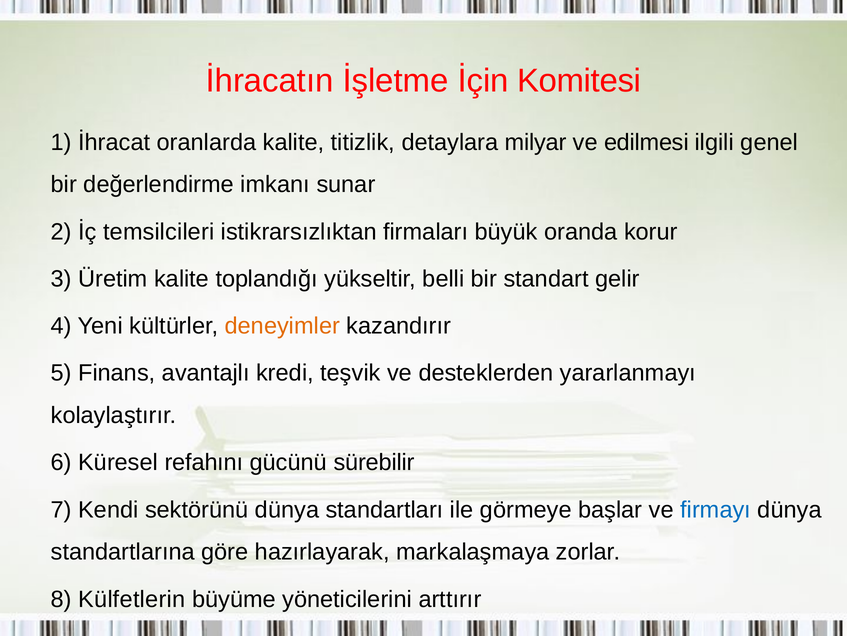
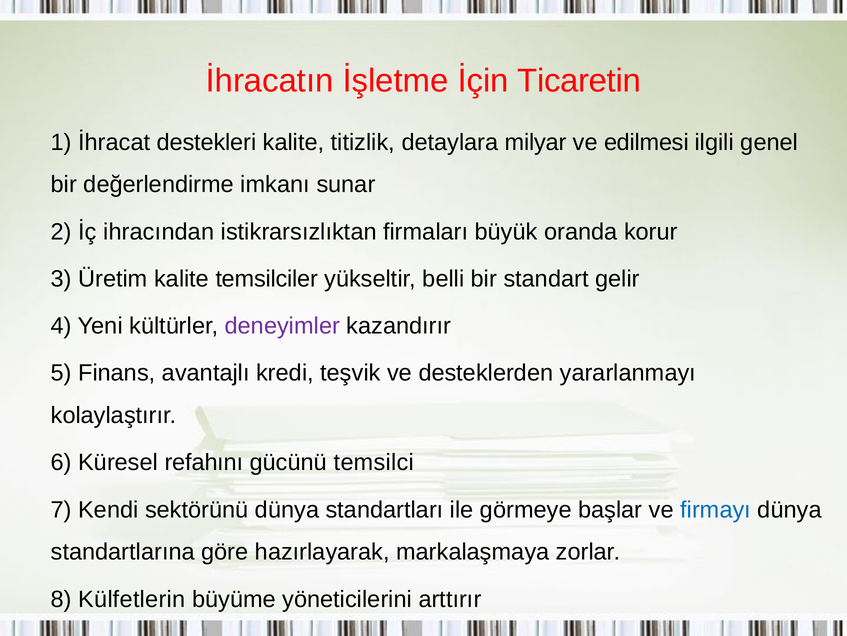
Komitesi: Komitesi -> Ticaretin (579, 81)
oranlarda: oranlarda -> destekleri (207, 142)
temsilcileri: temsilcileri -> ihracından (159, 232)
toplandığı: toplandığı -> temsilciler (267, 279)
deneyimler colour: orange -> purple (282, 326)
sürebilir: sürebilir -> temsilci (374, 462)
